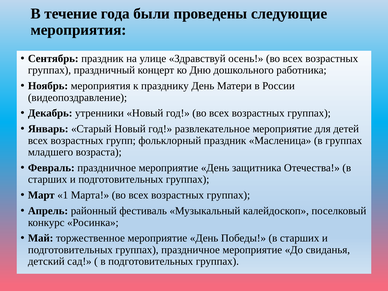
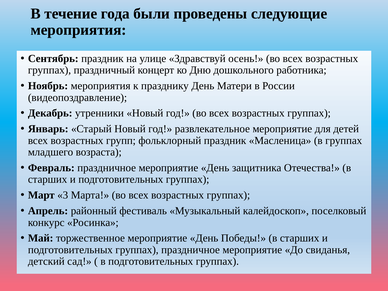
1: 1 -> 3 (63, 195)
